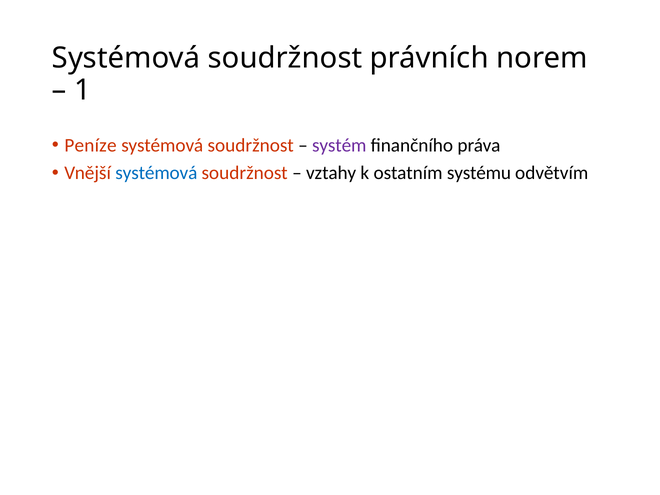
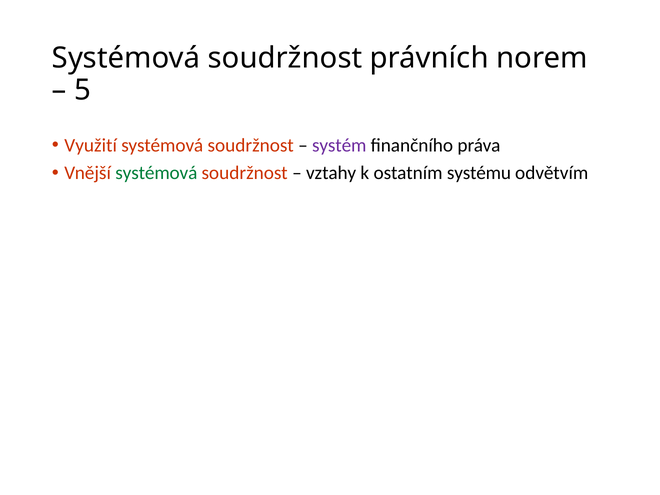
1: 1 -> 5 (83, 90)
Peníze: Peníze -> Využití (91, 145)
systémová colour: blue -> green (156, 173)
